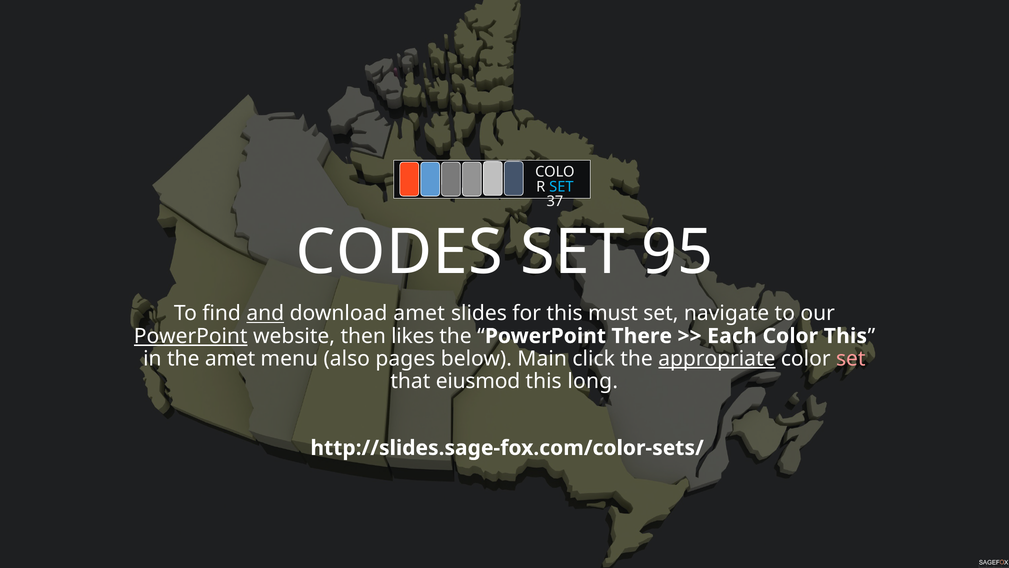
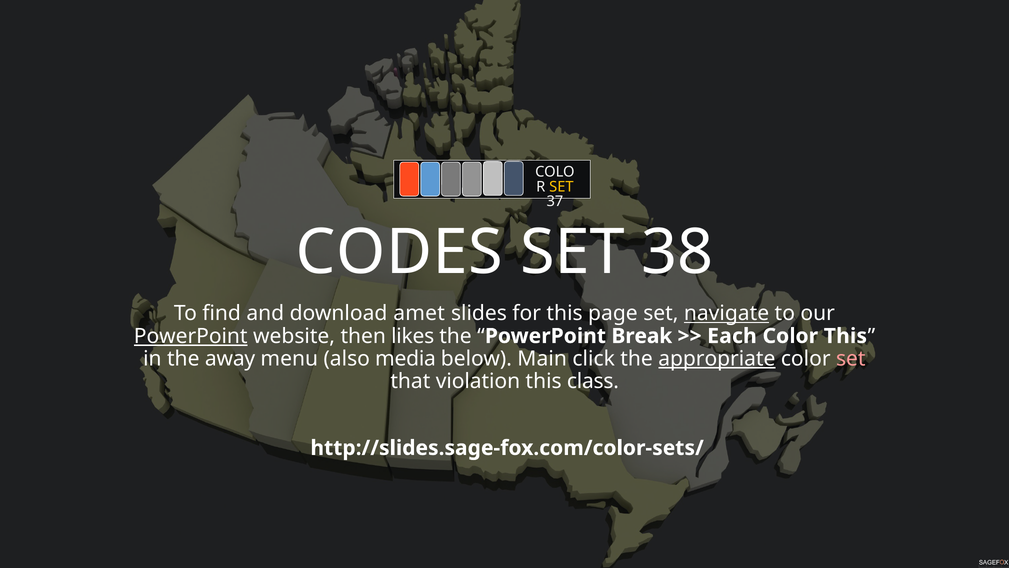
SET colour: light blue -> yellow (561, 187)
95: 95 -> 38 (677, 252)
and underline: present -> none (265, 313)
must: must -> page (613, 313)
navigate underline: none -> present (727, 313)
There: There -> Break (642, 336)
the amet: amet -> away (230, 359)
pages: pages -> media (405, 359)
eiusmod: eiusmod -> violation (478, 381)
long: long -> class (593, 381)
